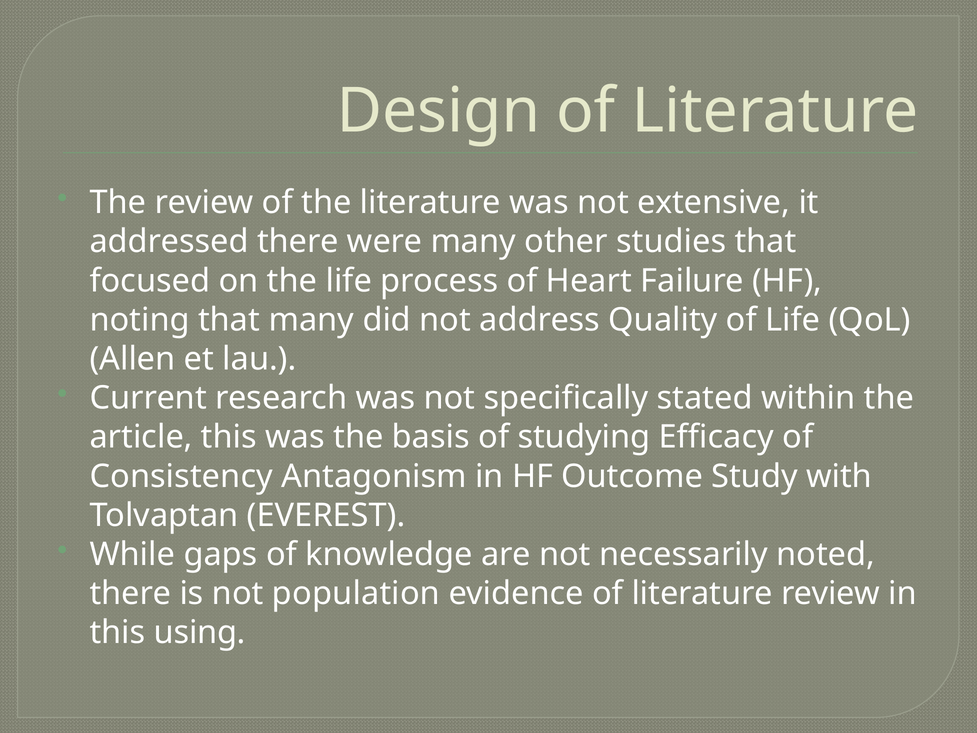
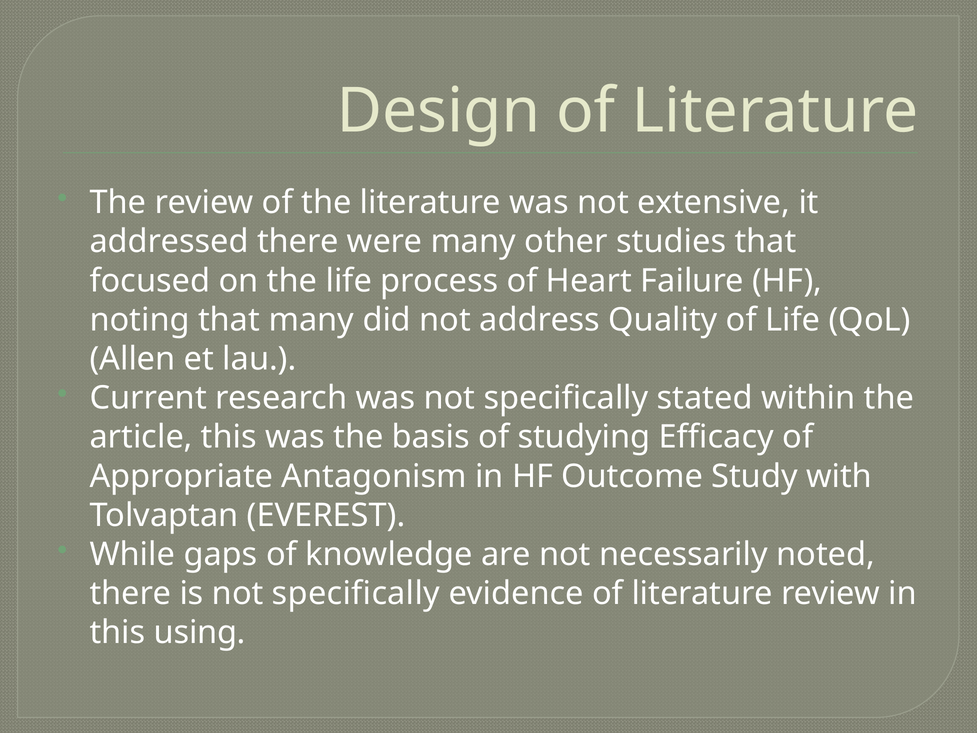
Consistency: Consistency -> Appropriate (181, 476)
is not population: population -> specifically (356, 593)
